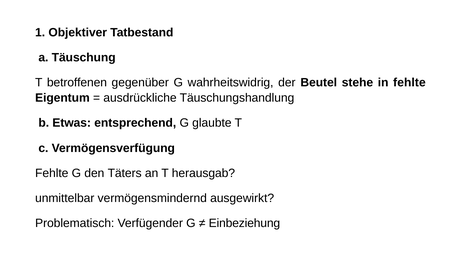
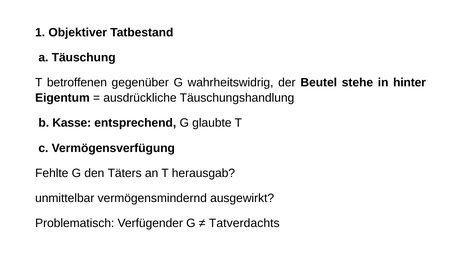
in fehlte: fehlte -> hinter (410, 82)
Etwas: Etwas -> Kasse (72, 123)
Einbeziehung: Einbeziehung -> Tatverdachts (244, 223)
